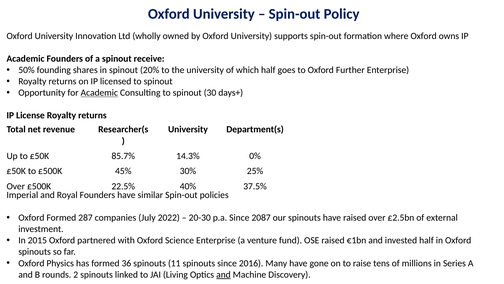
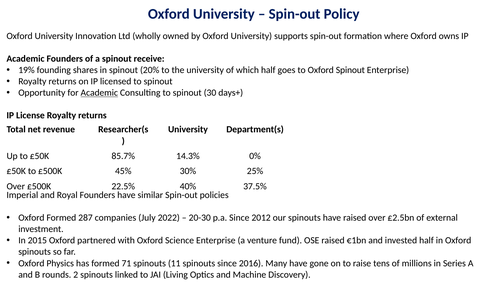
50%: 50% -> 19% (26, 70)
Oxford Further: Further -> Spinout (350, 70)
2087: 2087 -> 2012 (261, 217)
36: 36 -> 71 (126, 263)
and underline: present -> none (223, 274)
